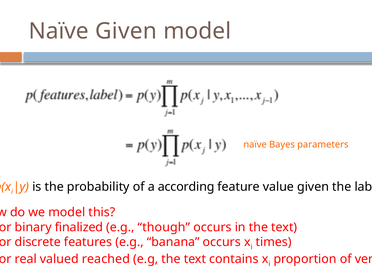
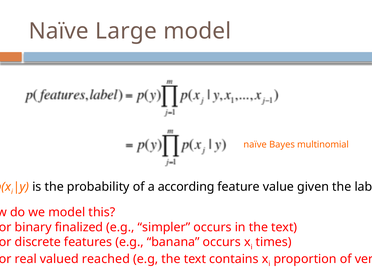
Naïve Given: Given -> Large (126, 31)
parameters: parameters -> multinomial (323, 144)
though: though -> simpler (164, 227)
